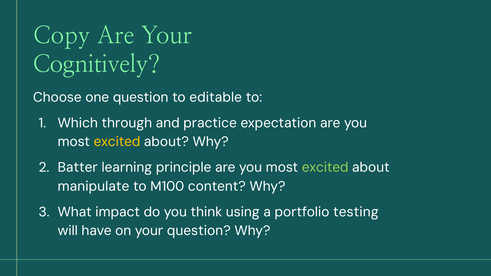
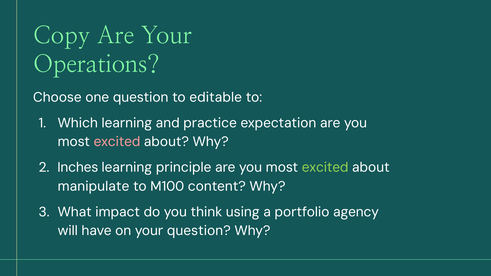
Cognitively: Cognitively -> Operations (96, 64)
Which through: through -> learning (127, 123)
excited colour: yellow -> pink (117, 142)
Batter: Batter -> Inches (78, 168)
testing: testing -> agency (356, 212)
